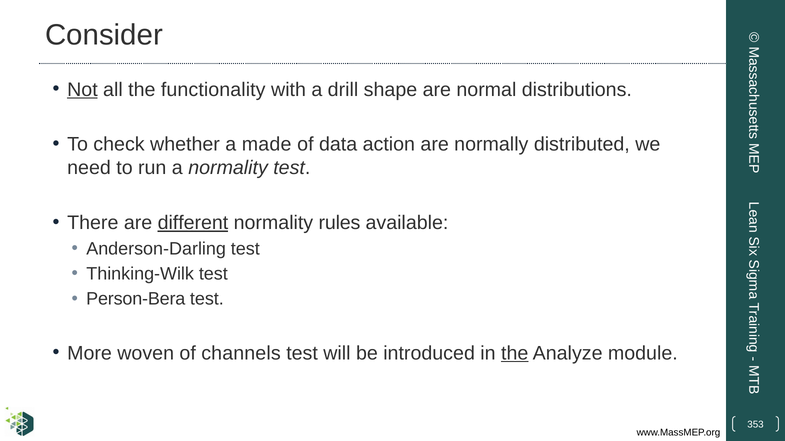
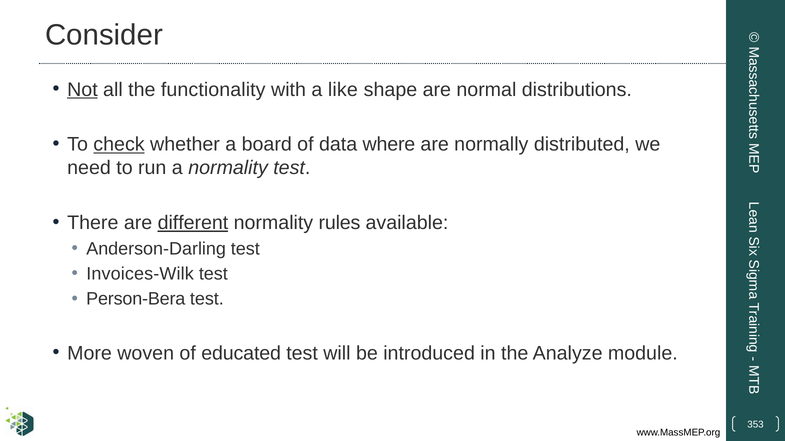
drill: drill -> like (343, 90)
check underline: none -> present (119, 145)
made: made -> board (267, 145)
action: action -> where (389, 145)
Thinking-Wilk: Thinking-Wilk -> Invoices-Wilk (140, 274)
channels: channels -> educated (241, 353)
the underline: present -> none (515, 353)
